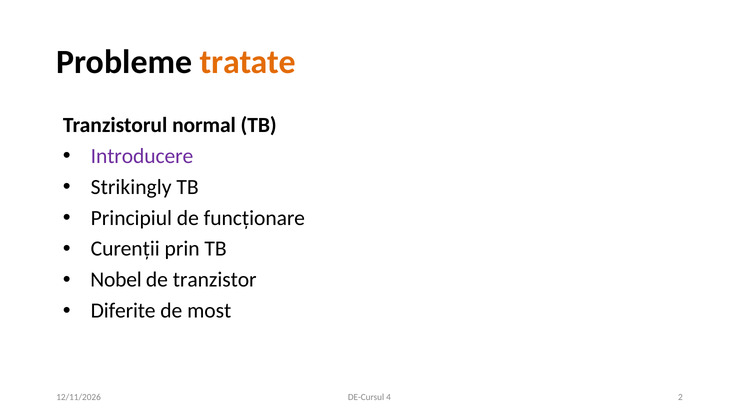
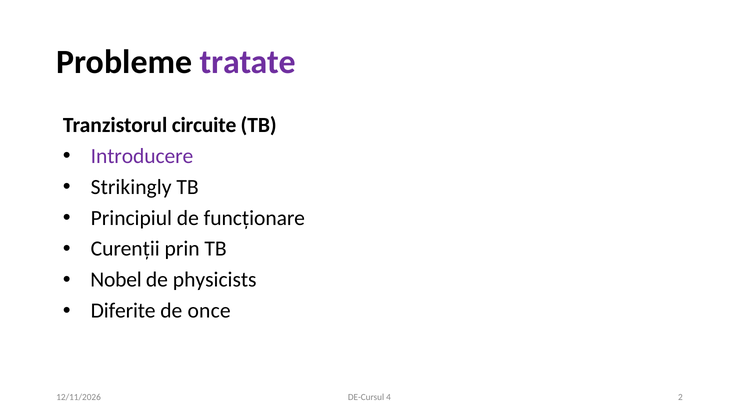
tratate colour: orange -> purple (248, 62)
normal: normal -> circuite (204, 125)
tranzistor: tranzistor -> physicists (215, 280)
most: most -> once (209, 311)
